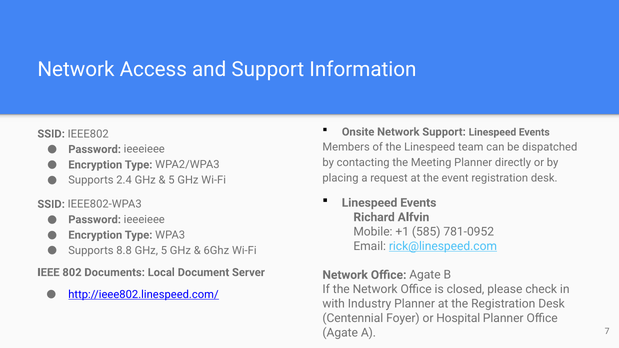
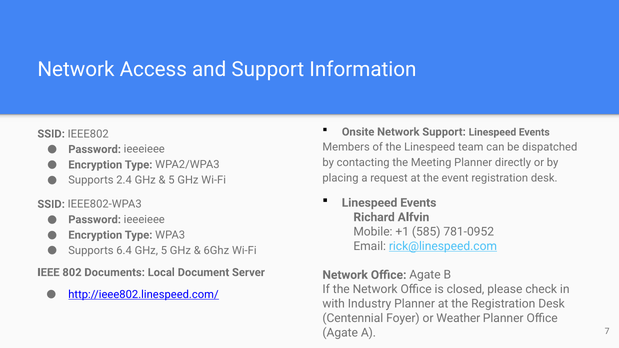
8.8: 8.8 -> 6.4 (124, 251)
Hospital: Hospital -> Weather (458, 318)
